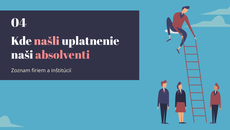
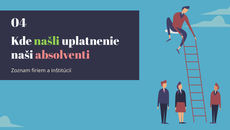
našli colour: pink -> light green (47, 41)
